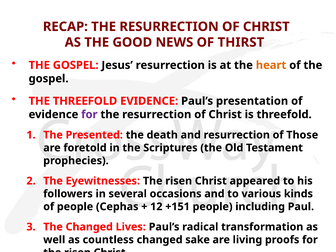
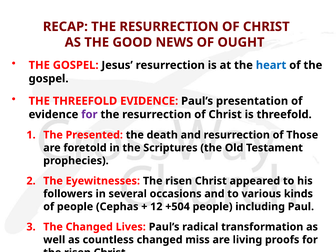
THIRST: THIRST -> OUGHT (241, 42)
heart colour: orange -> blue (271, 65)
+151: +151 -> +504 (178, 207)
sake: sake -> miss (198, 240)
